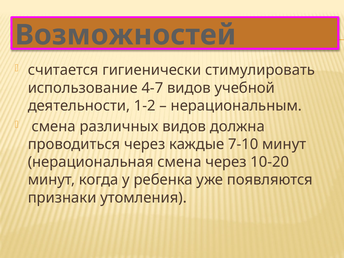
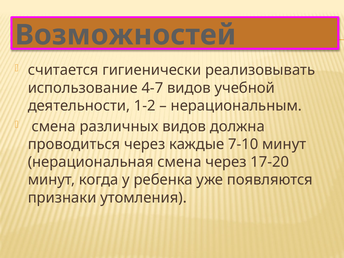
стимулировать: стимулировать -> реализовывать (260, 70)
10-20: 10-20 -> 17-20 (270, 162)
